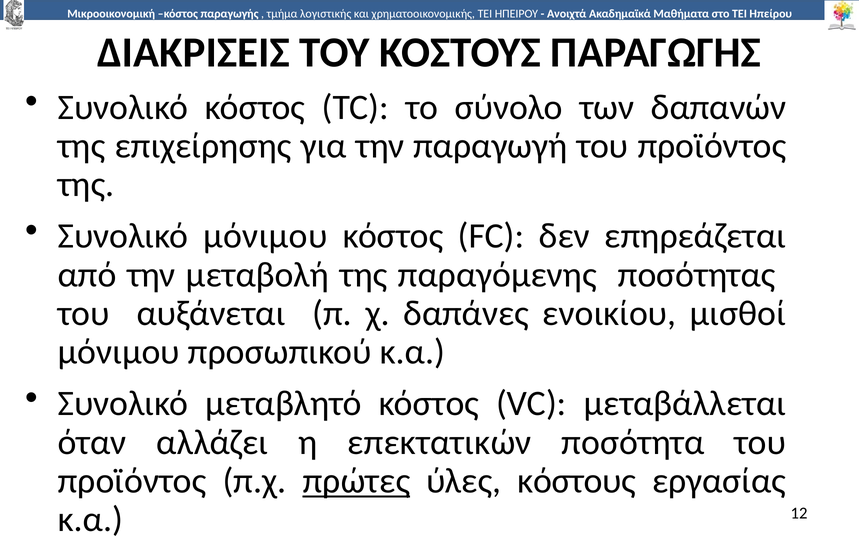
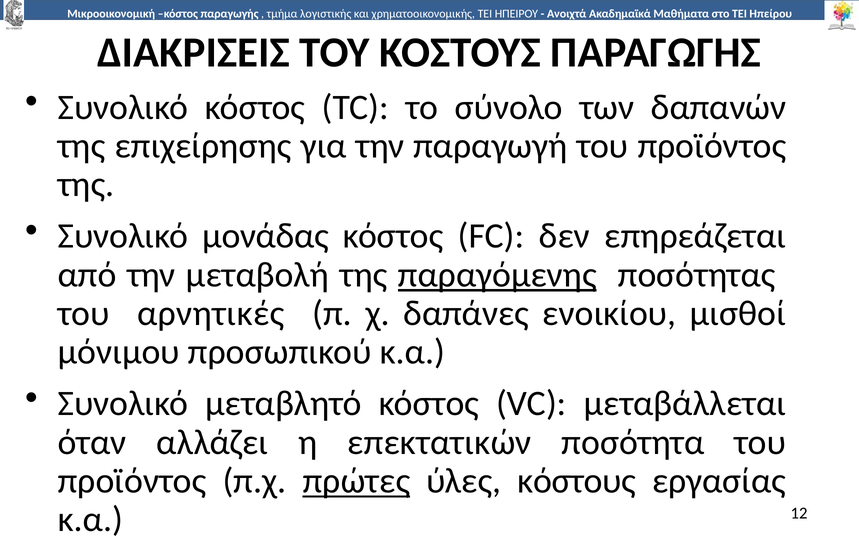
Συνολικό µόνιµου: µόνιµου -> µονάδας (266, 236)
παραγόµενης underline: none -> present (497, 275)
αυξάνεται: αυξάνεται -> αρνητικές (211, 313)
